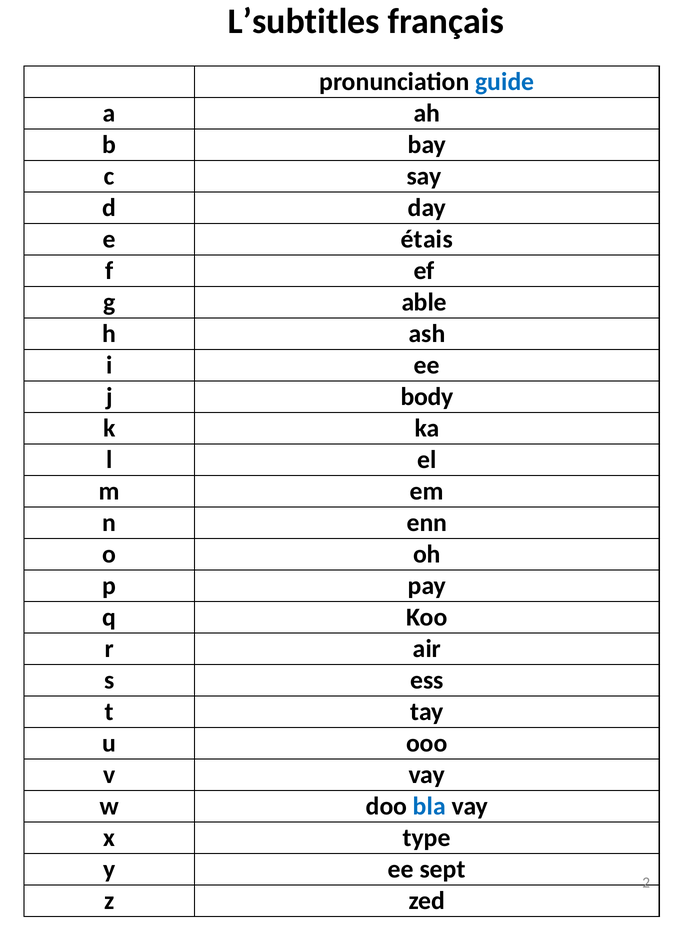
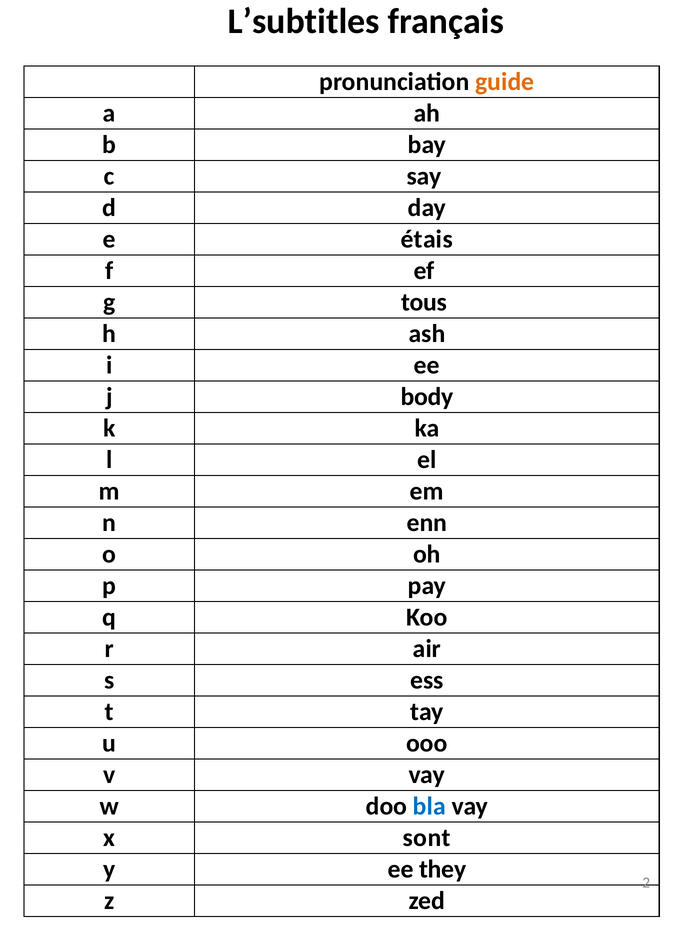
guide colour: blue -> orange (505, 82)
able: able -> tous (424, 303)
type: type -> sont (427, 838)
sept: sept -> they (443, 870)
